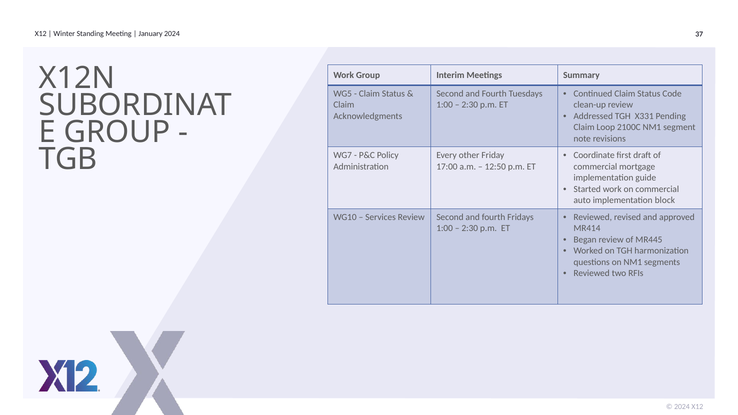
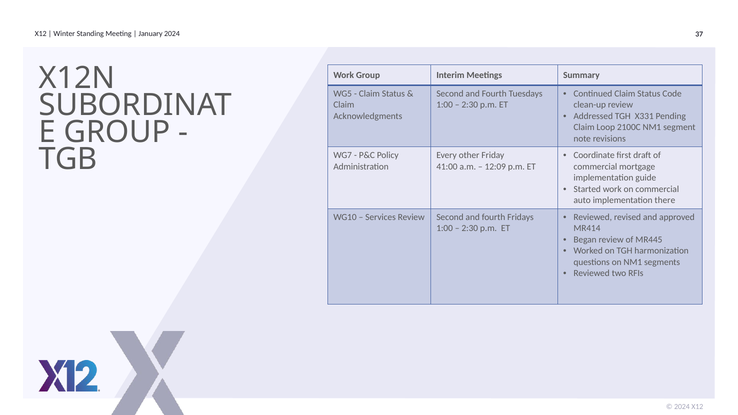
17:00: 17:00 -> 41:00 (447, 167)
12:50: 12:50 -> 12:09 (495, 167)
block: block -> there (665, 200)
